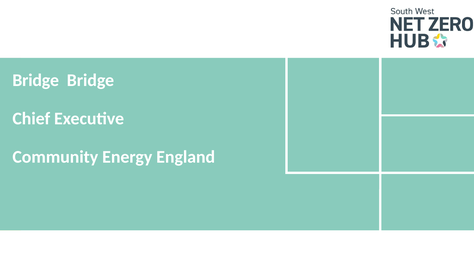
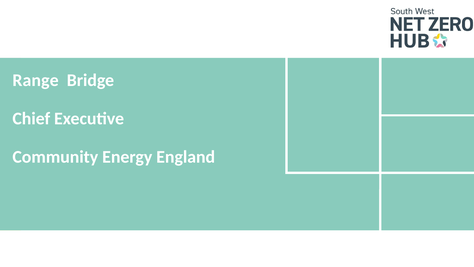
Bridge: Bridge -> Range (36, 80)
